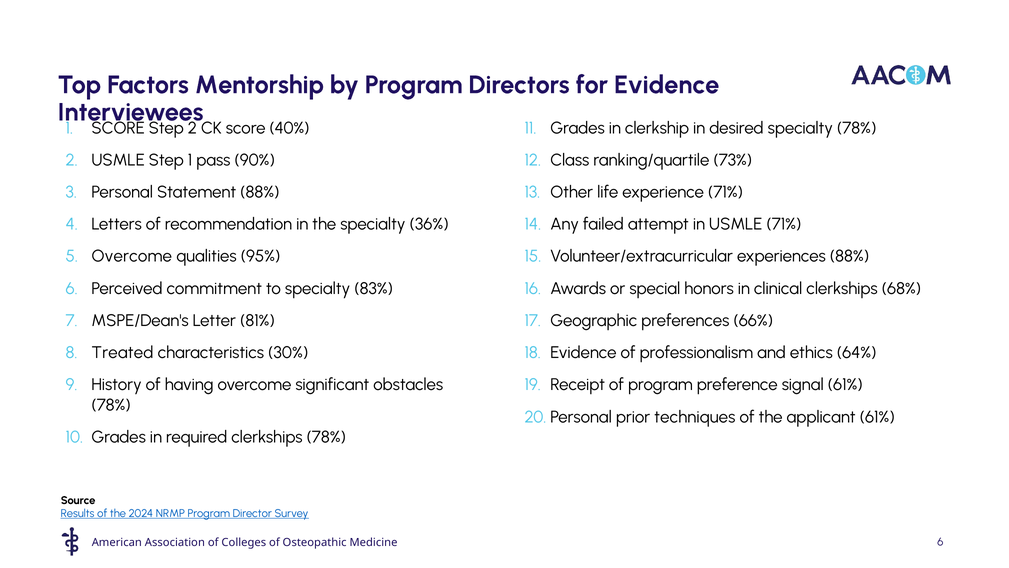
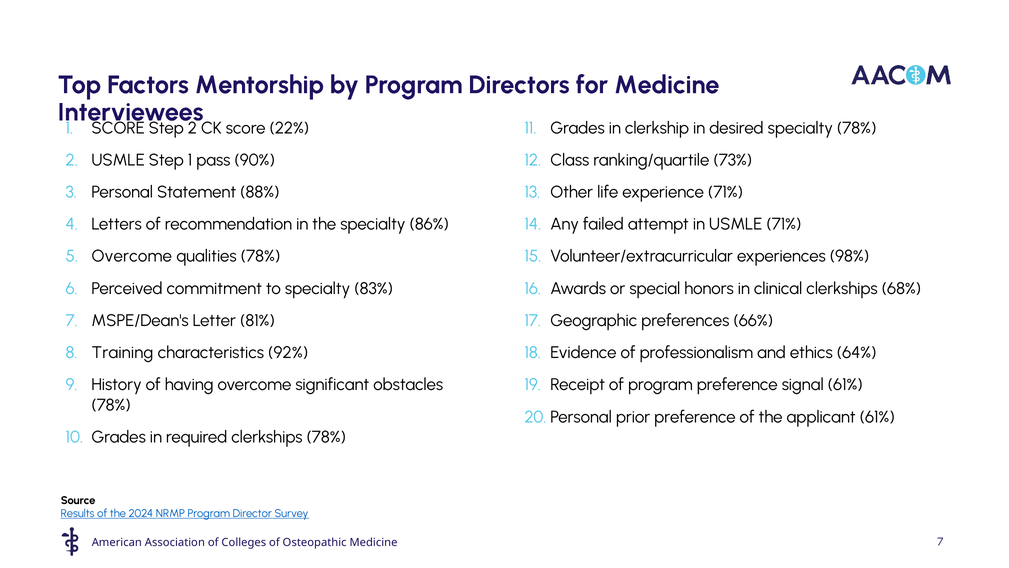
for Evidence: Evidence -> Medicine (667, 85)
40%: 40% -> 22% (289, 128)
36%: 36% -> 86% (429, 224)
qualities 95%: 95% -> 78% (260, 256)
experiences 88%: 88% -> 98% (849, 256)
Treated: Treated -> Training (122, 353)
30%: 30% -> 92% (288, 353)
prior techniques: techniques -> preference (695, 417)
6: 6 -> 7 (940, 542)
